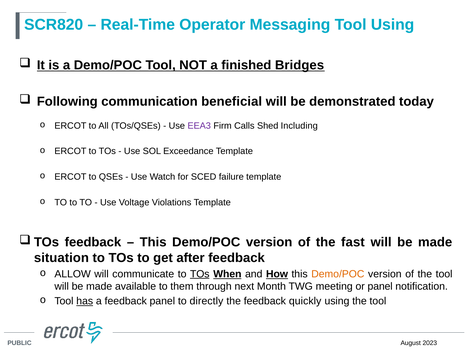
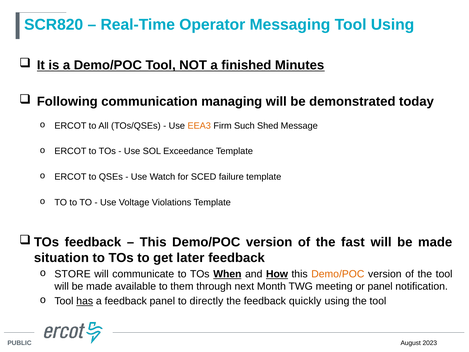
Bridges: Bridges -> Minutes (300, 65)
beneficial: beneficial -> managing (232, 102)
EEA3 colour: purple -> orange (199, 126)
Calls: Calls -> Such (244, 126)
Including: Including -> Message (299, 126)
after: after -> later (190, 258)
ALLOW: ALLOW -> STORE (73, 274)
TOs underline: present -> none (200, 274)
